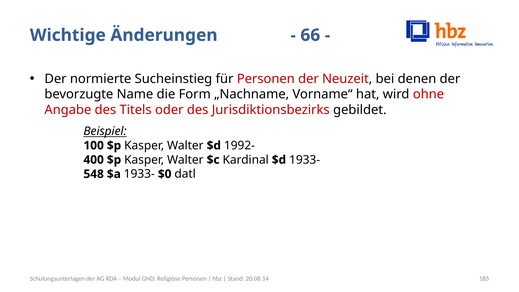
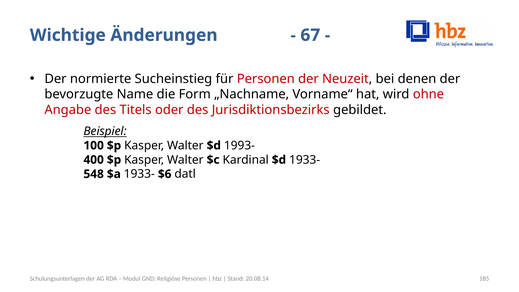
66: 66 -> 67 (310, 35)
1992-: 1992- -> 1993- (239, 145)
$0: $0 -> $6 (165, 174)
